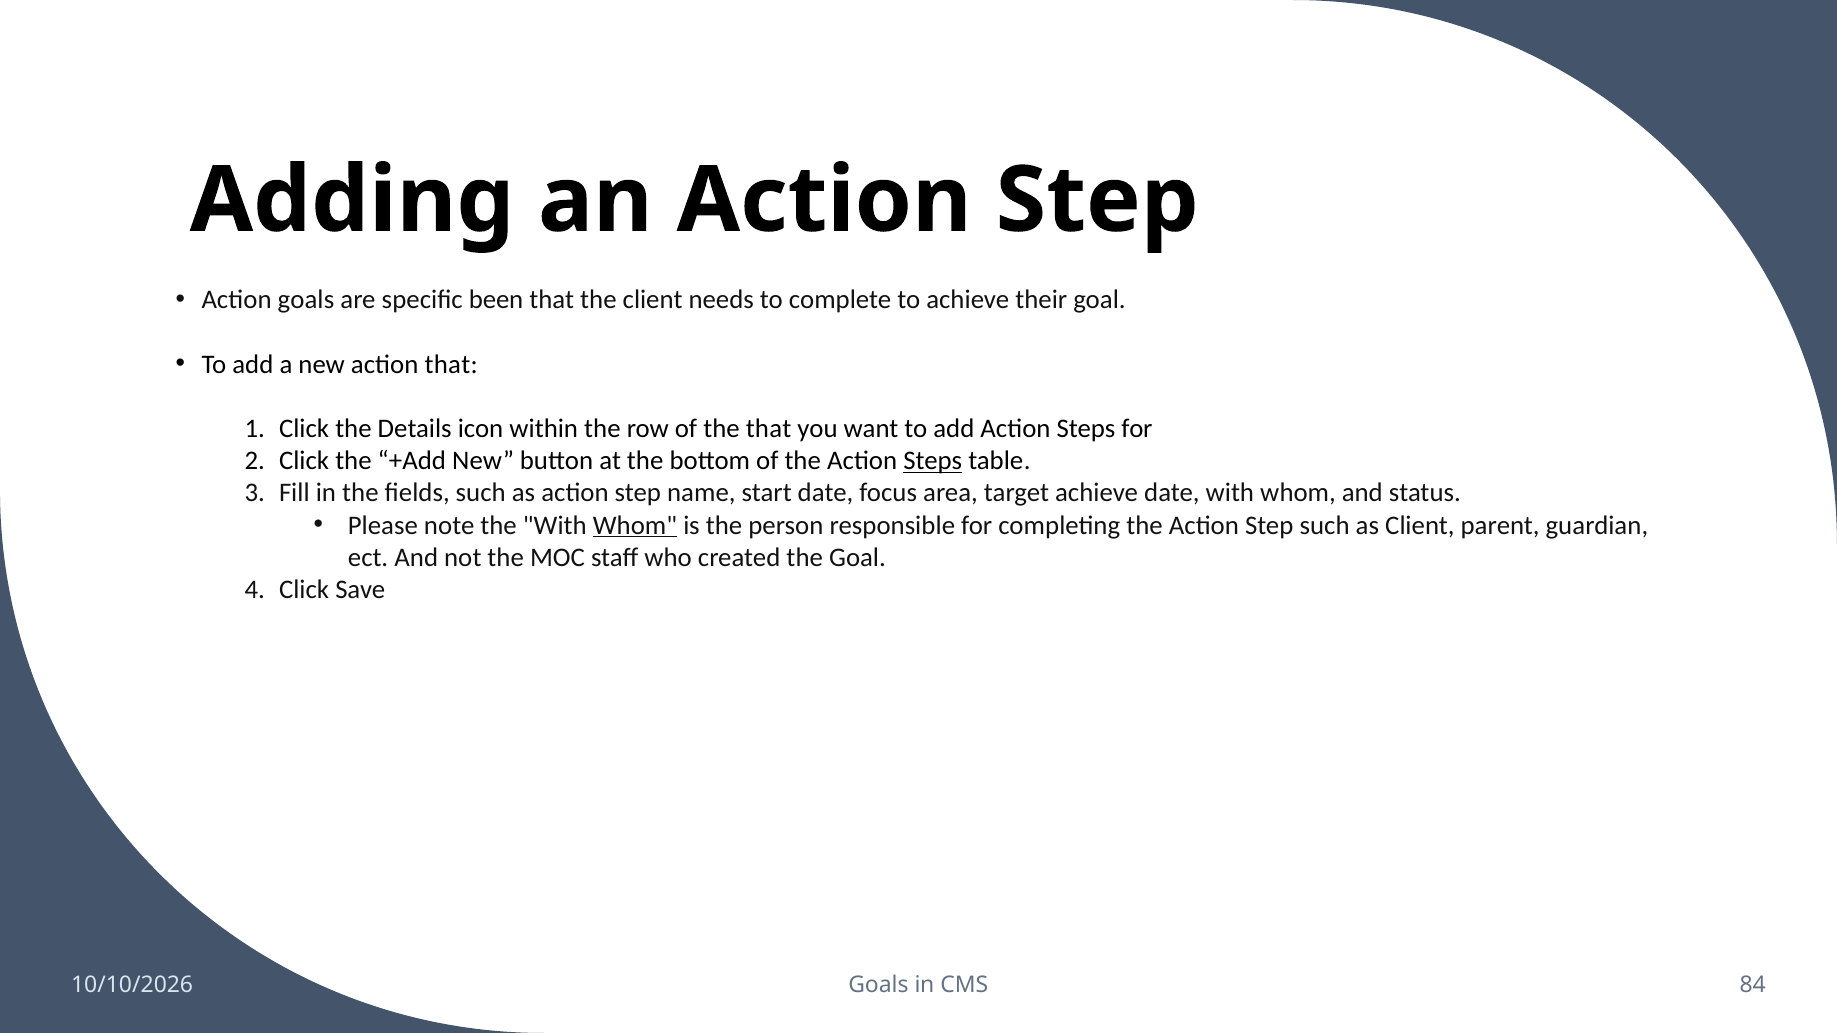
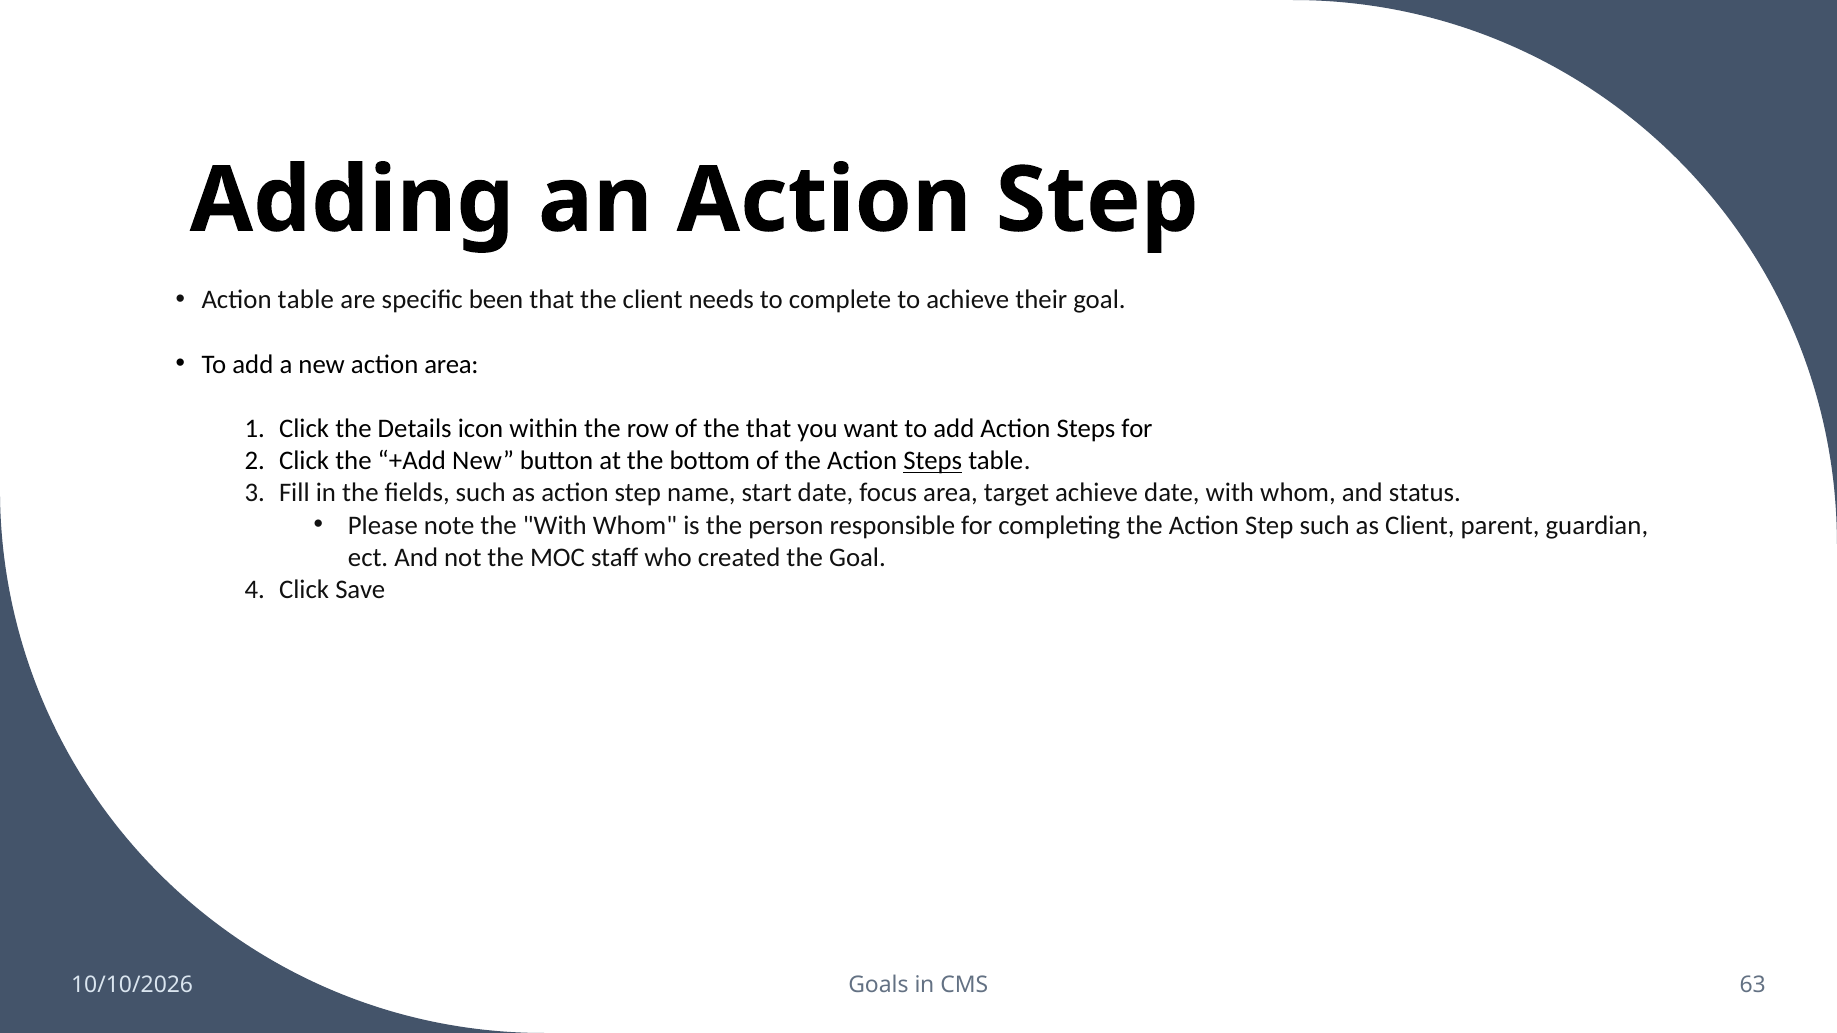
Action goals: goals -> table (306, 300)
action that: that -> area (451, 365)
Whom underline: present -> none (635, 525)
84: 84 -> 63 (1753, 985)
